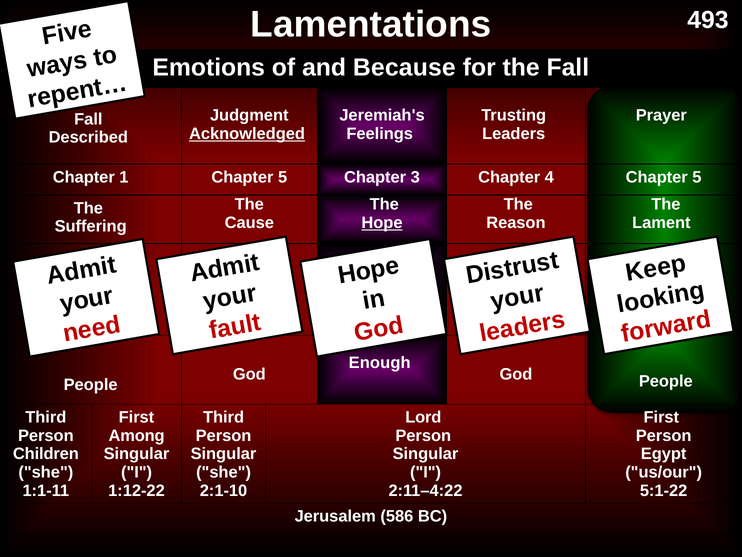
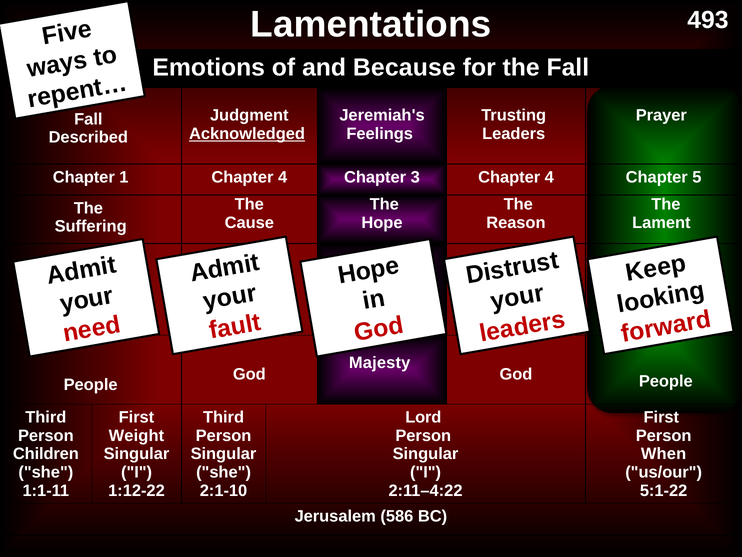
1 Chapter 5: 5 -> 4 (283, 177)
Hope underline: present -> none (382, 223)
Enough: Enough -> Majesty (380, 363)
Among: Among -> Weight (136, 435)
Egypt: Egypt -> When (664, 454)
